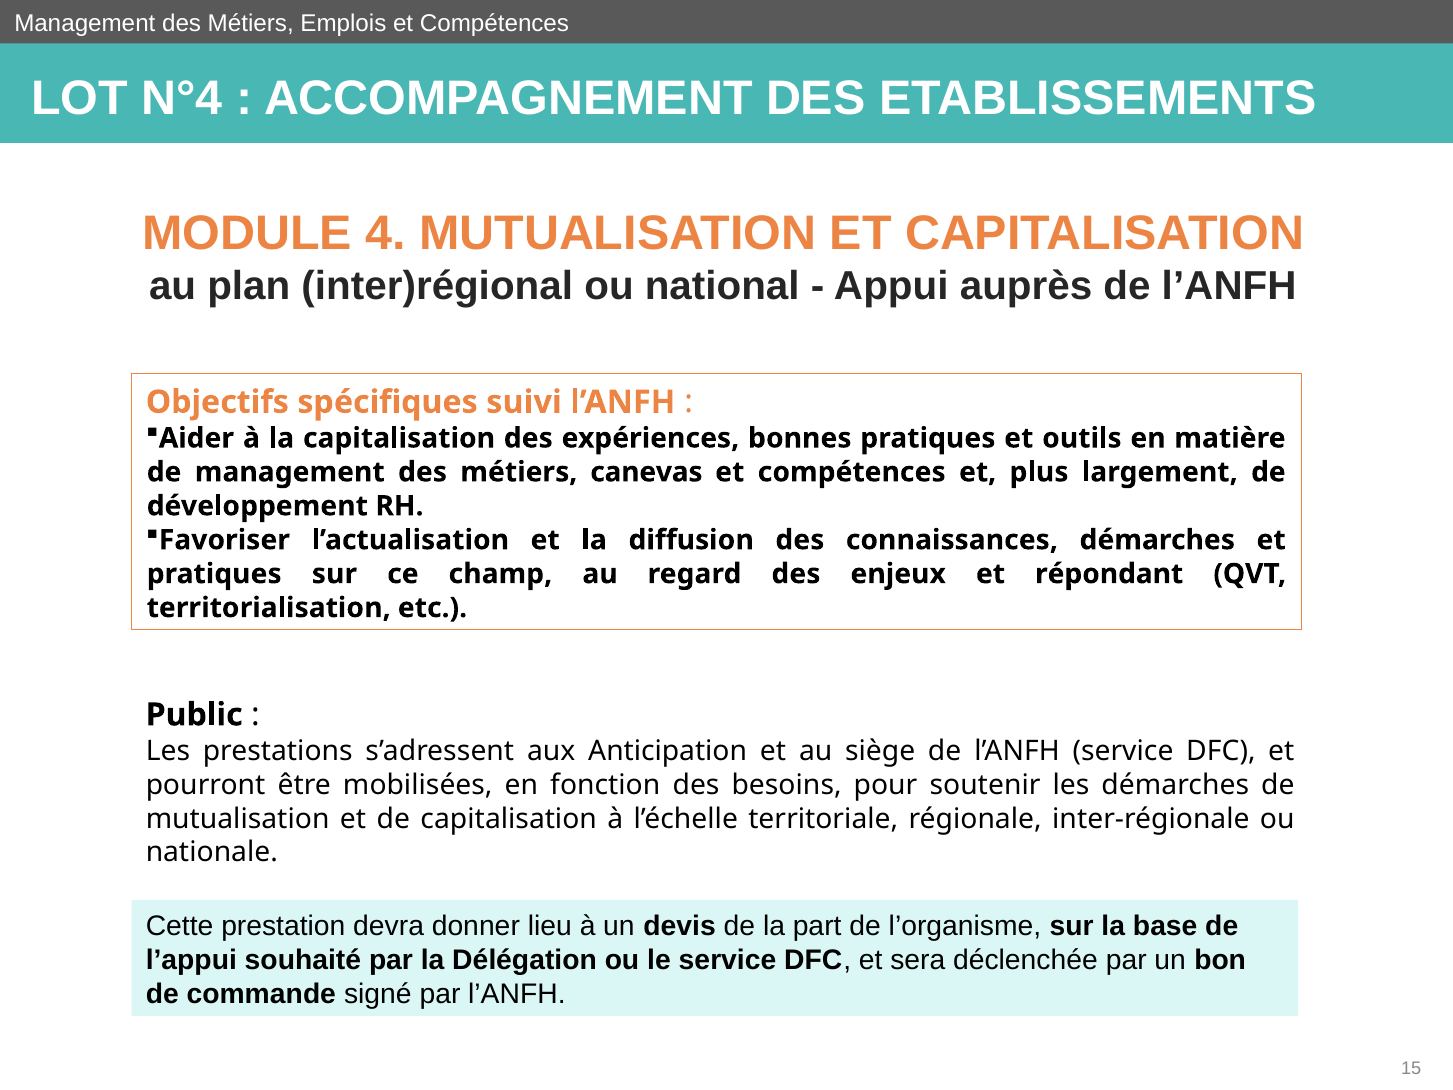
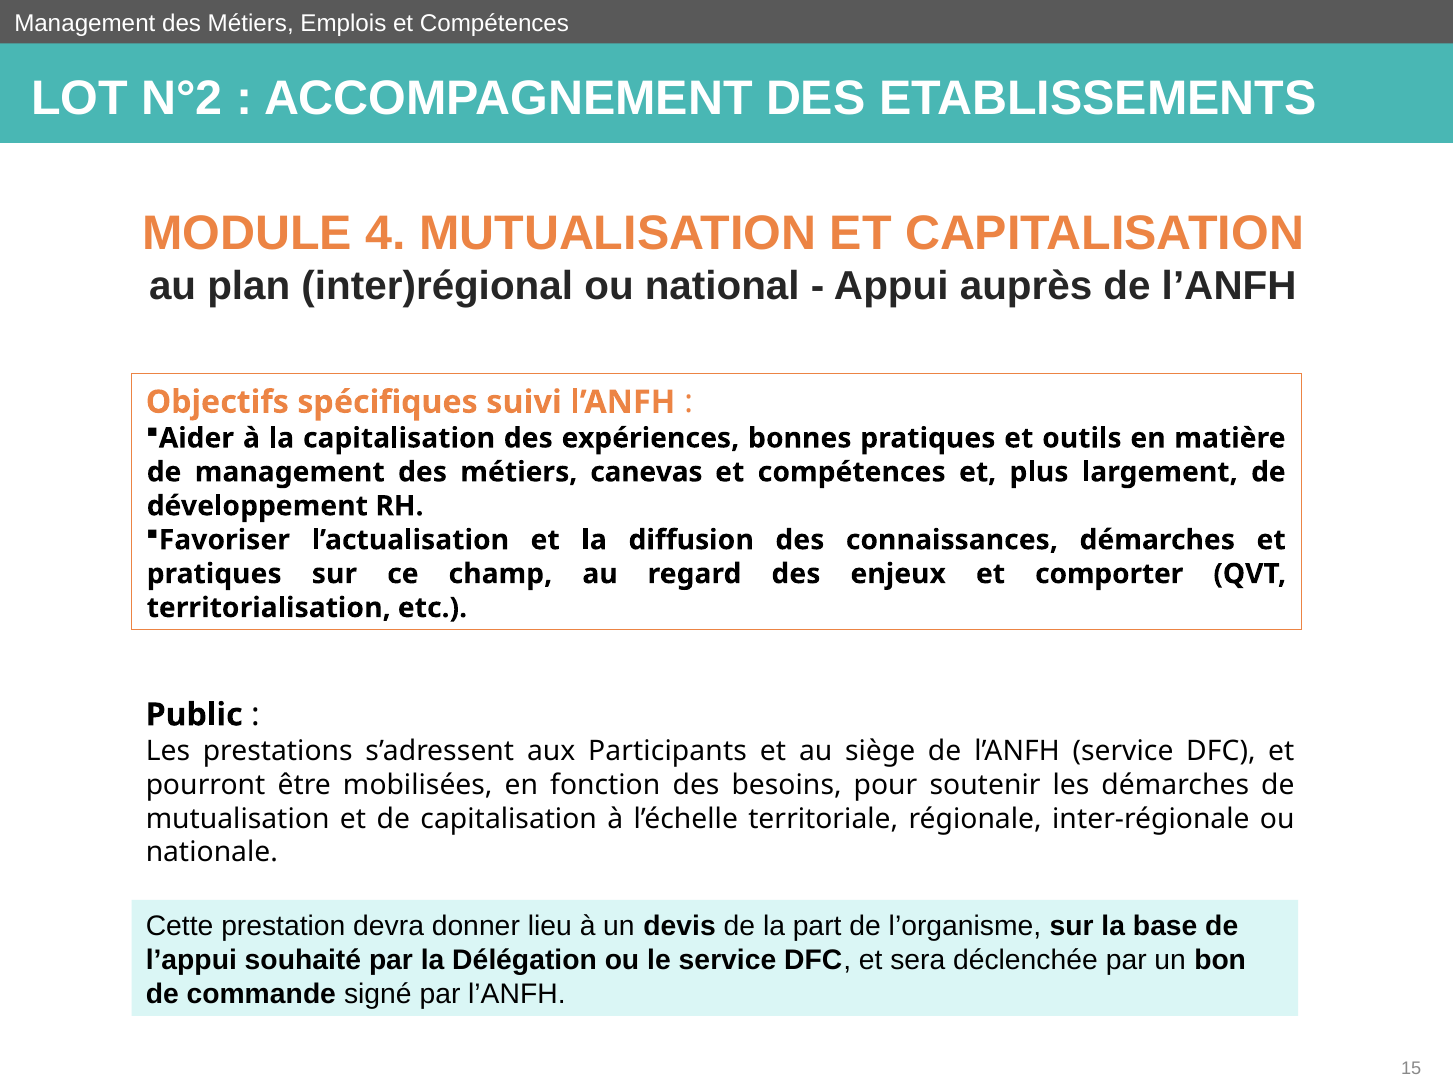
N°4: N°4 -> N°2 (182, 98)
répondant: répondant -> comporter (1109, 574)
Anticipation: Anticipation -> Participants (668, 751)
